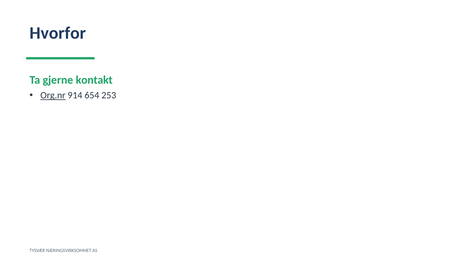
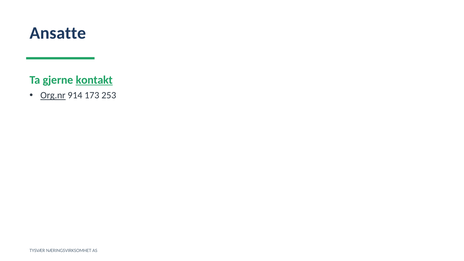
Hvorfor: Hvorfor -> Ansatte (58, 33)
kontakt underline: none -> present (94, 80)
654: 654 -> 173 (92, 95)
